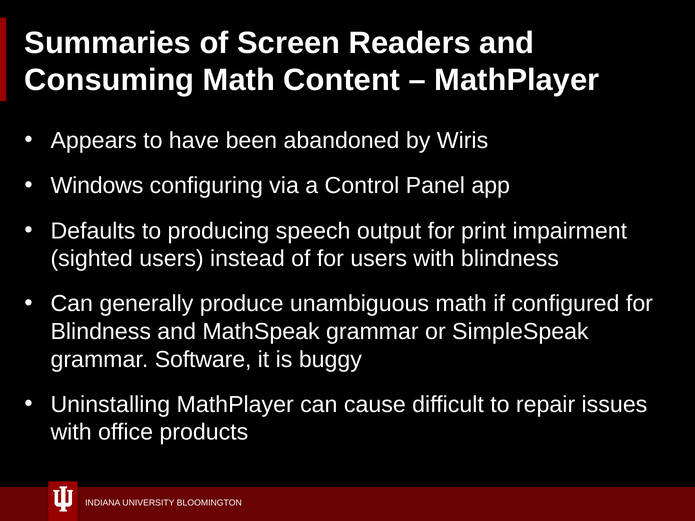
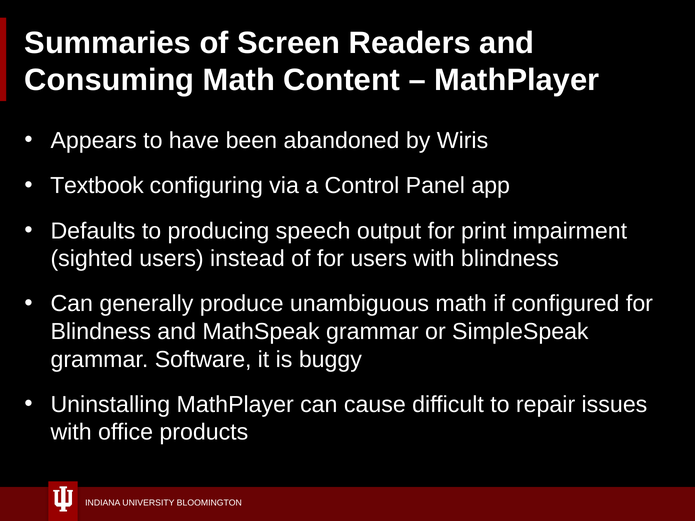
Windows: Windows -> Textbook (97, 186)
